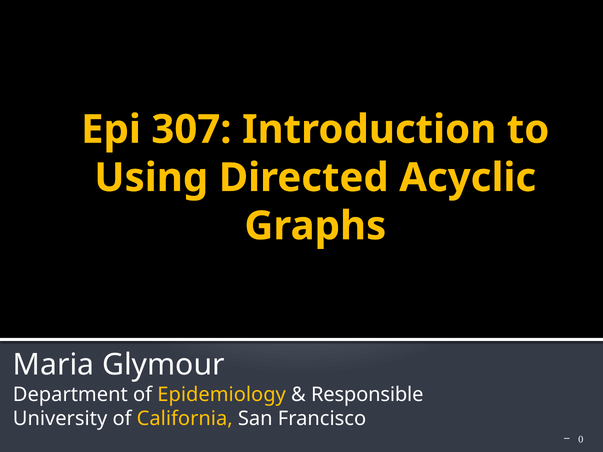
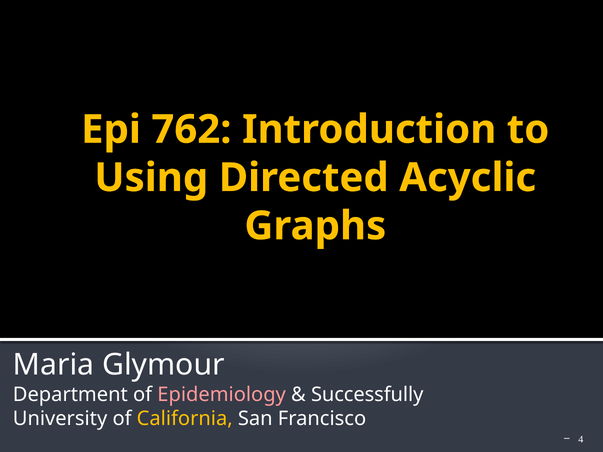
307: 307 -> 762 (191, 130)
Epidemiology colour: yellow -> pink (222, 395)
Responsible: Responsible -> Successfully (367, 395)
0: 0 -> 4 (581, 440)
